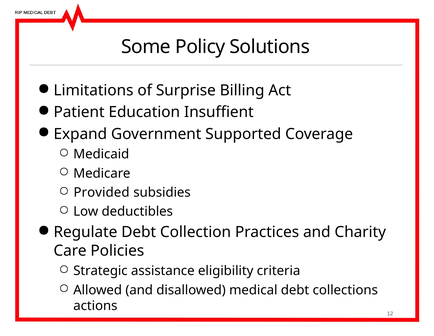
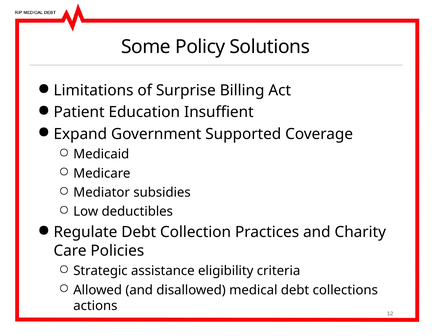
Provided: Provided -> Mediator (102, 192)
